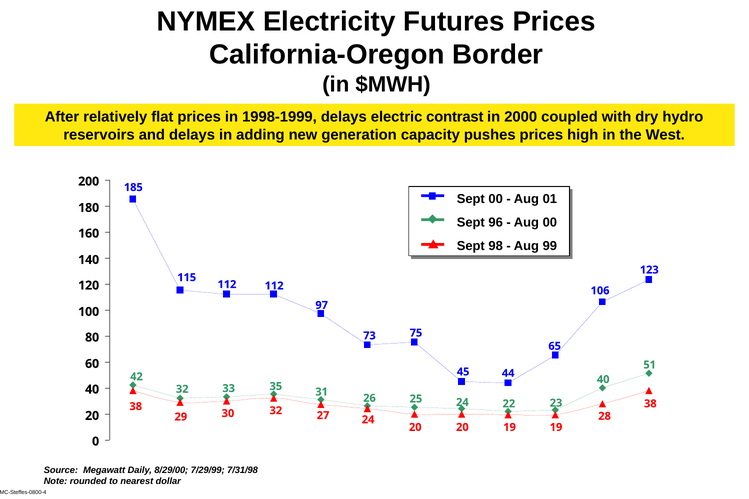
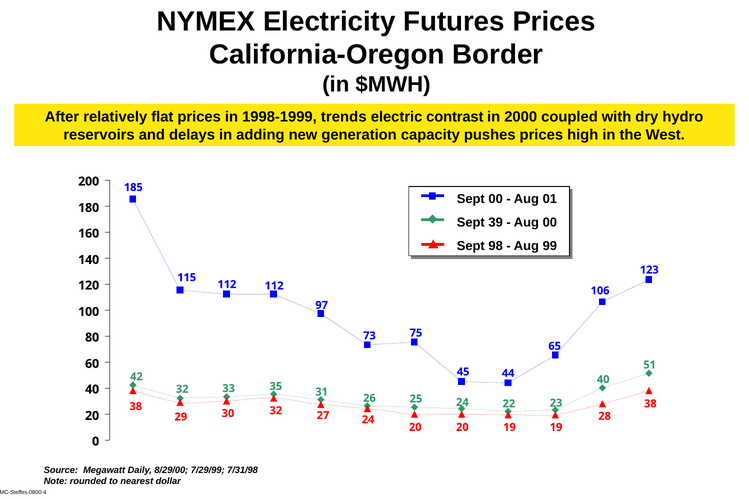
1998-1999 delays: delays -> trends (344, 117)
96: 96 -> 39 (496, 223)
